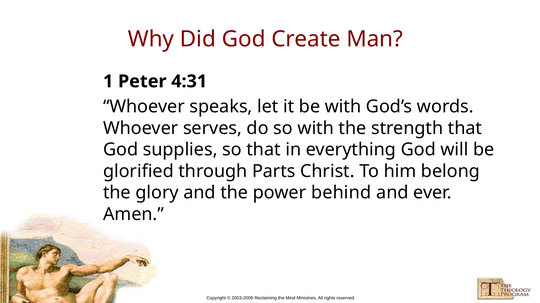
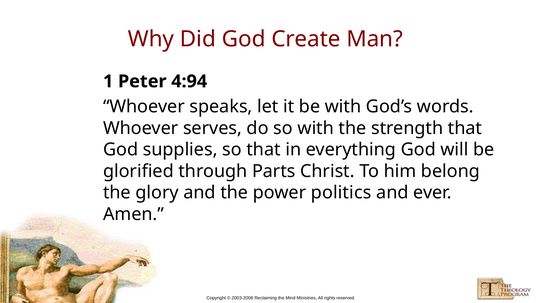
4:31: 4:31 -> 4:94 (189, 82)
behind: behind -> politics (341, 193)
